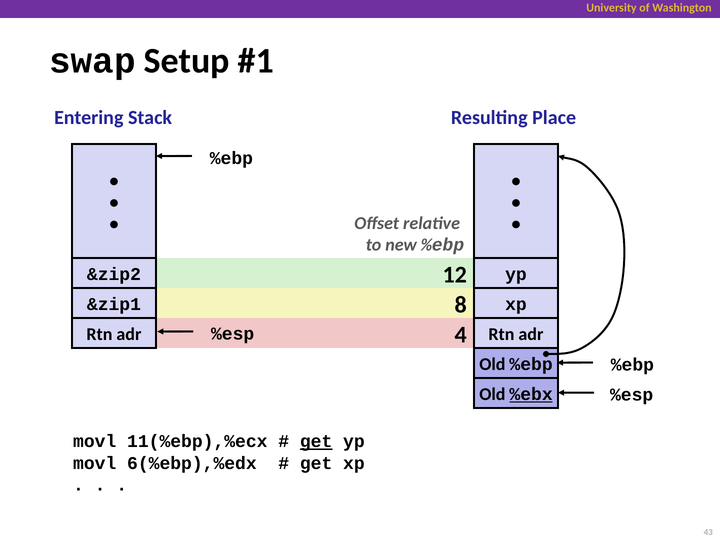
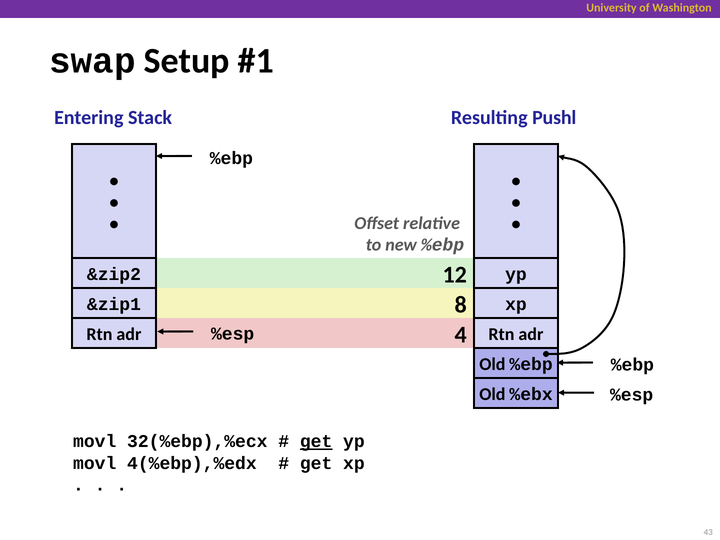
Place: Place -> Pushl (554, 117)
%ebx underline: present -> none (531, 394)
11(%ebp),%ecx: 11(%ebp),%ecx -> 32(%ebp),%ecx (197, 442)
6(%ebp),%edx: 6(%ebp),%edx -> 4(%ebp),%edx (192, 463)
